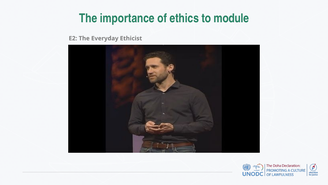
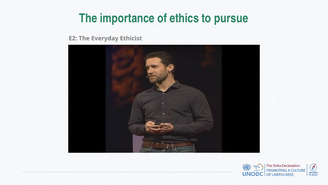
module: module -> pursue (231, 18)
